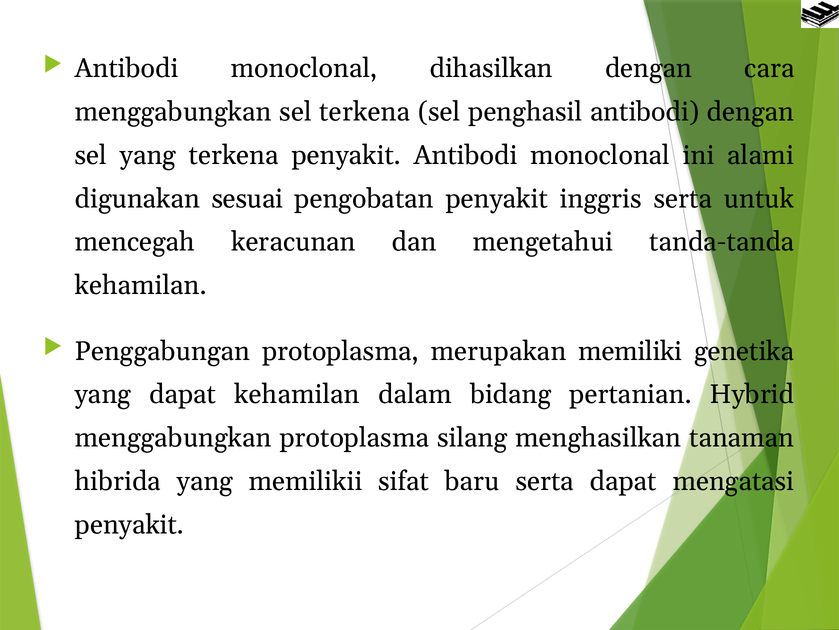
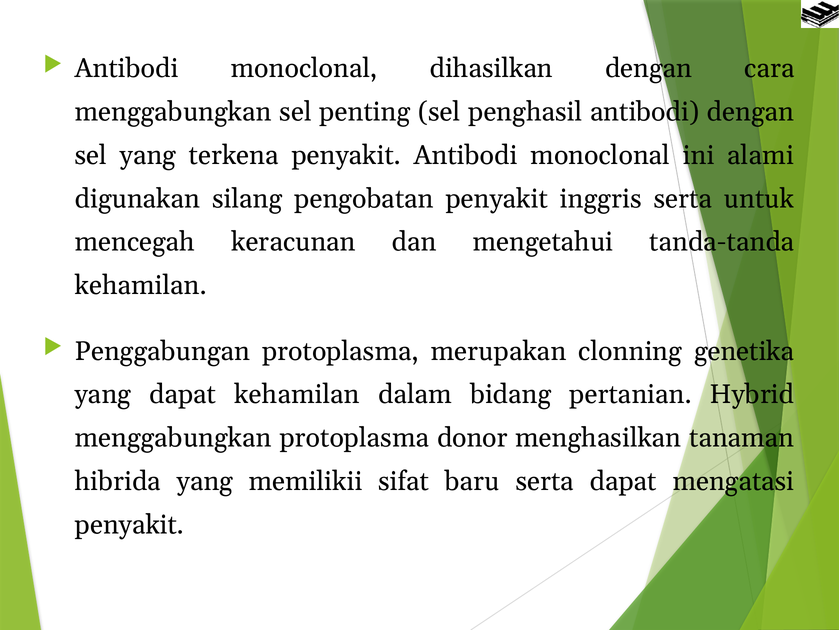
sel terkena: terkena -> penting (365, 112)
sesuai: sesuai -> silang (247, 198)
memiliki: memiliki -> clonning (630, 351)
silang: silang -> donor (472, 438)
